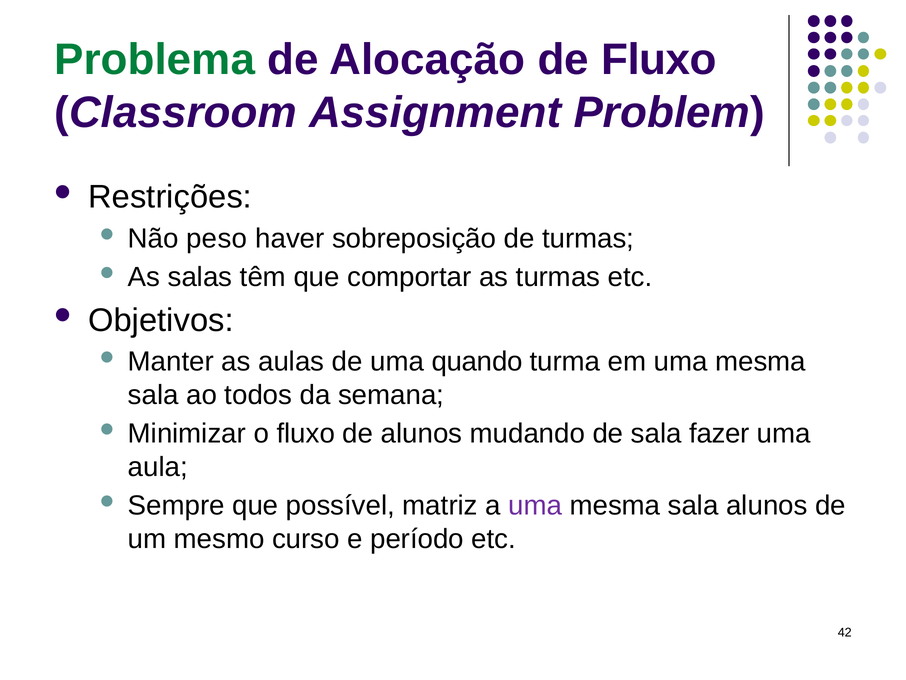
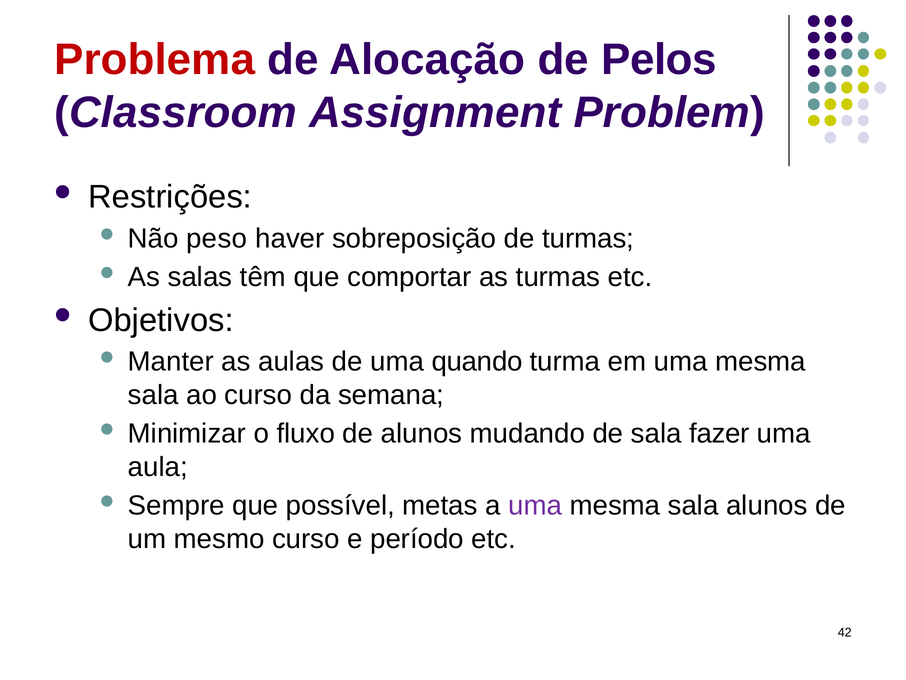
Problema colour: green -> red (155, 60)
de Fluxo: Fluxo -> Pelos (659, 60)
ao todos: todos -> curso (258, 395)
matriz: matriz -> metas (440, 505)
